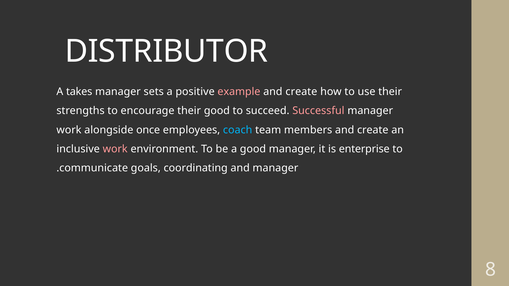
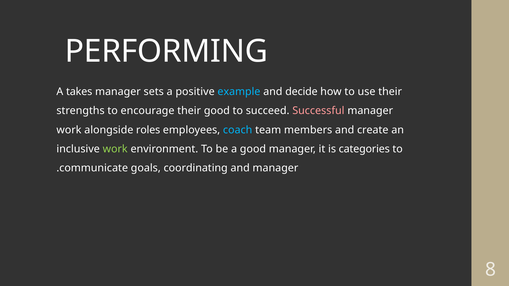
DISTRIBUTOR: DISTRIBUTOR -> PERFORMING (166, 51)
example colour: pink -> light blue (239, 92)
create: create -> decide (301, 92)
once: once -> roles (148, 130)
work colour: pink -> light green (115, 149)
enterprise: enterprise -> categories (364, 149)
